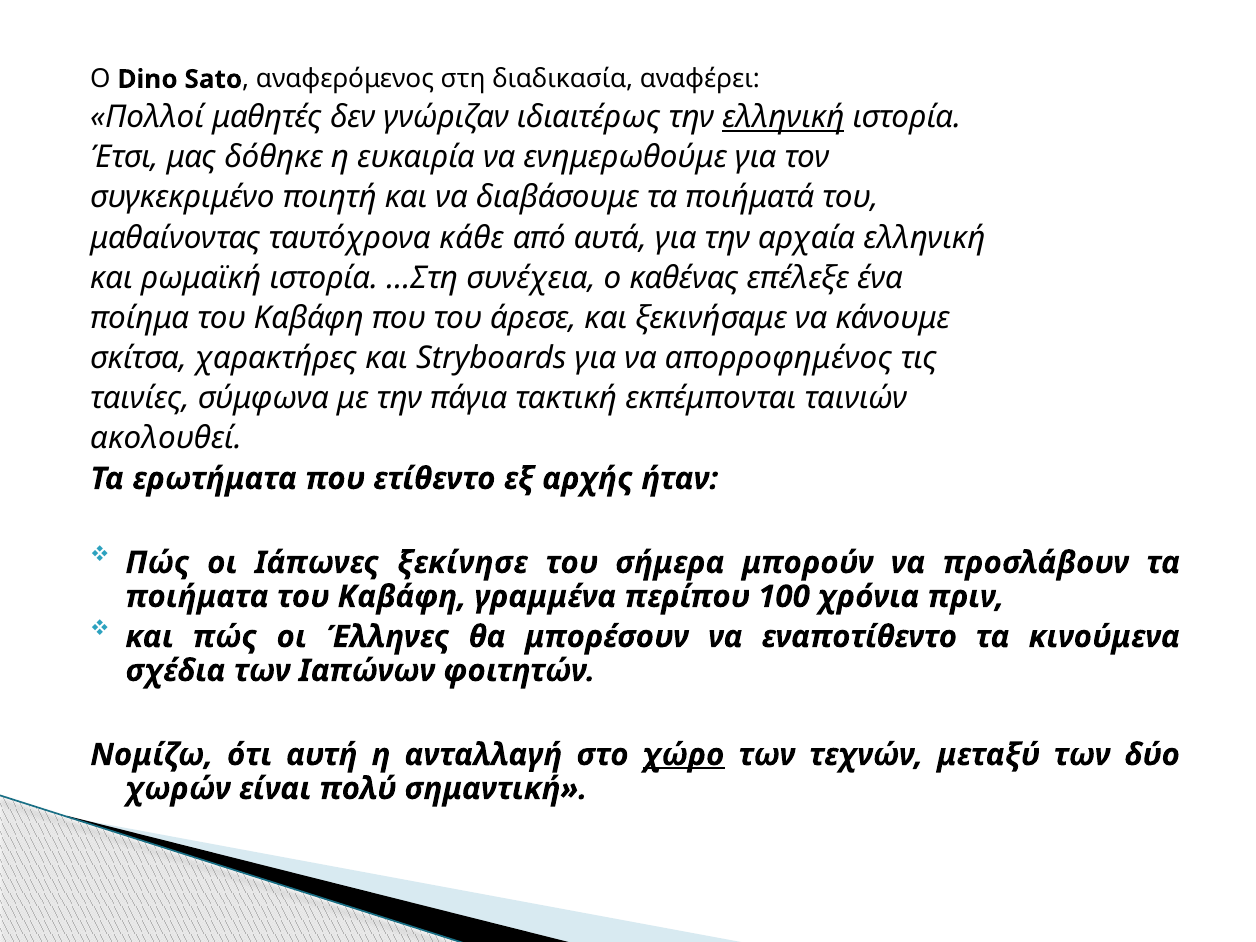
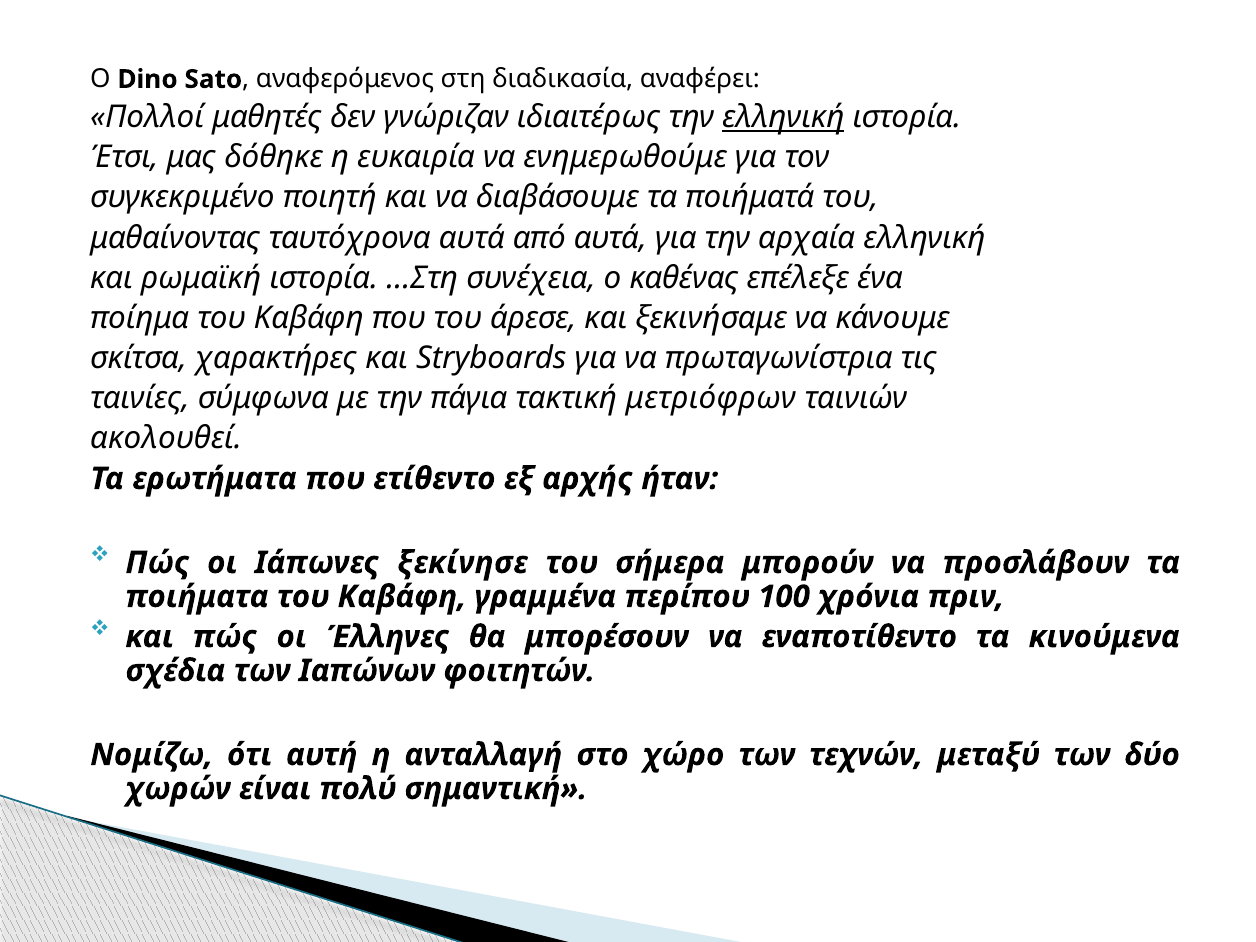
ταυτόχρονα κάθε: κάθε -> αυτά (472, 238)
απορροφημένος: απορροφημένος -> πρωταγωνίστρια (779, 358)
εκπέμπονται: εκπέμπονται -> μετριόφρων (711, 398)
χώρο underline: present -> none (684, 755)
